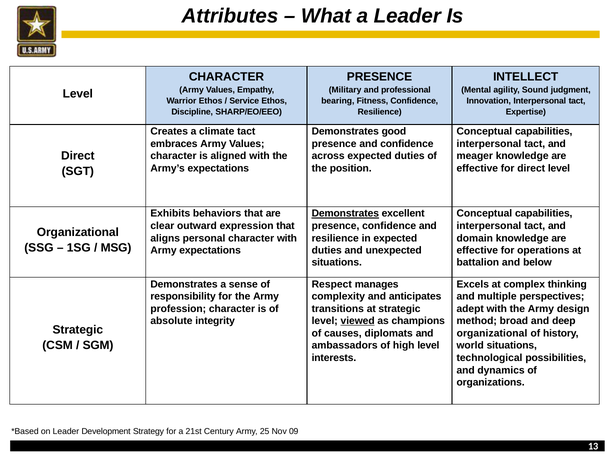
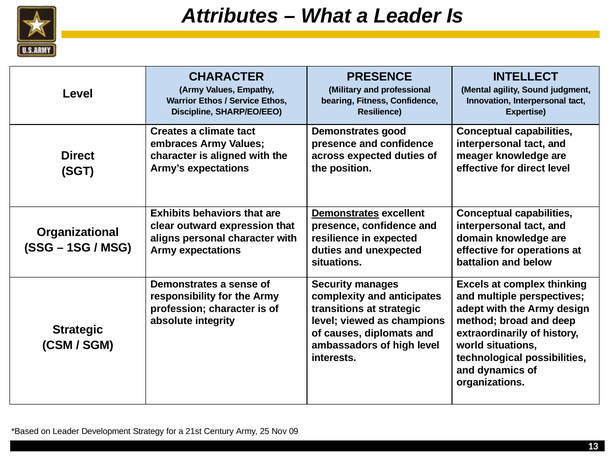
Respect: Respect -> Security (332, 284)
viewed underline: present -> none (358, 321)
organizational: organizational -> extraordinarily (492, 333)
